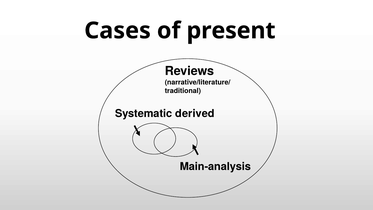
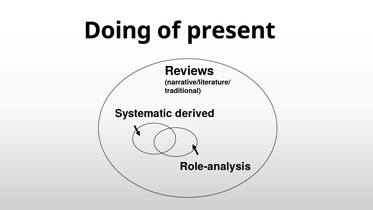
Cases: Cases -> Doing (118, 31)
Main-analysis: Main-analysis -> Role-analysis (215, 166)
